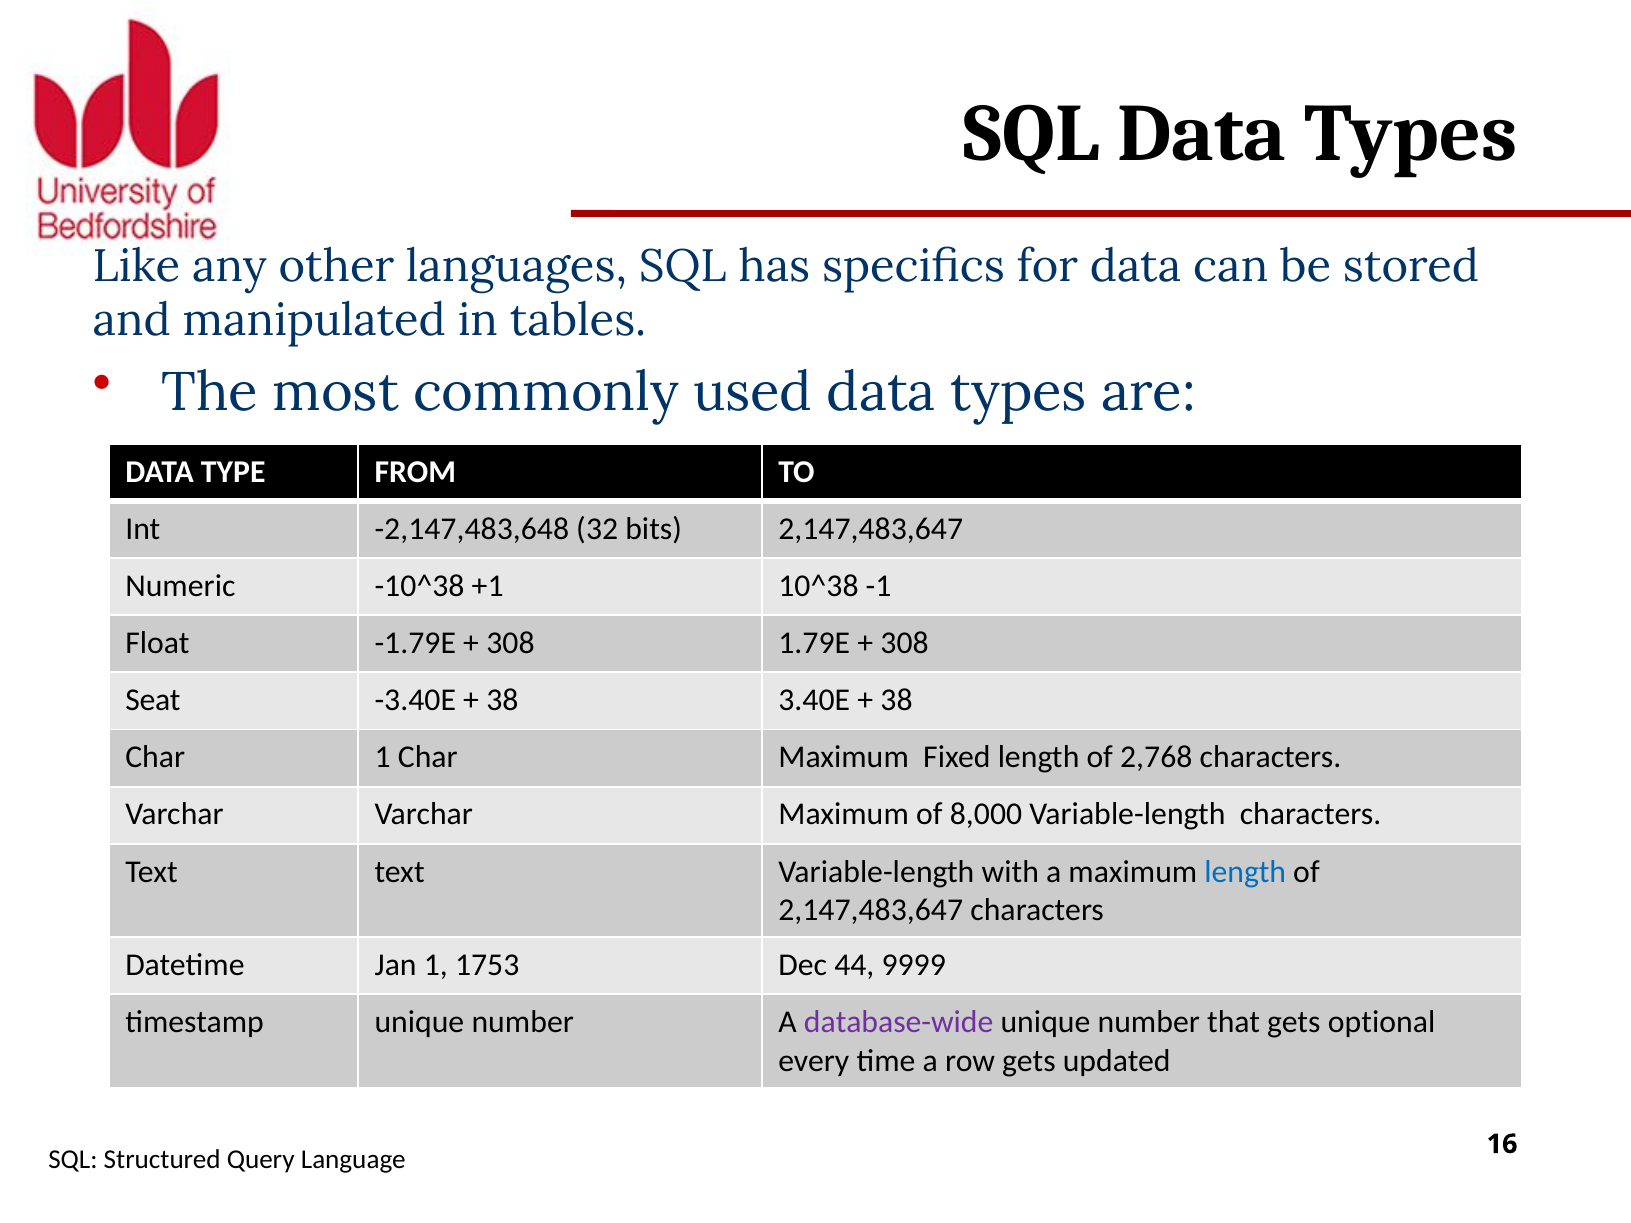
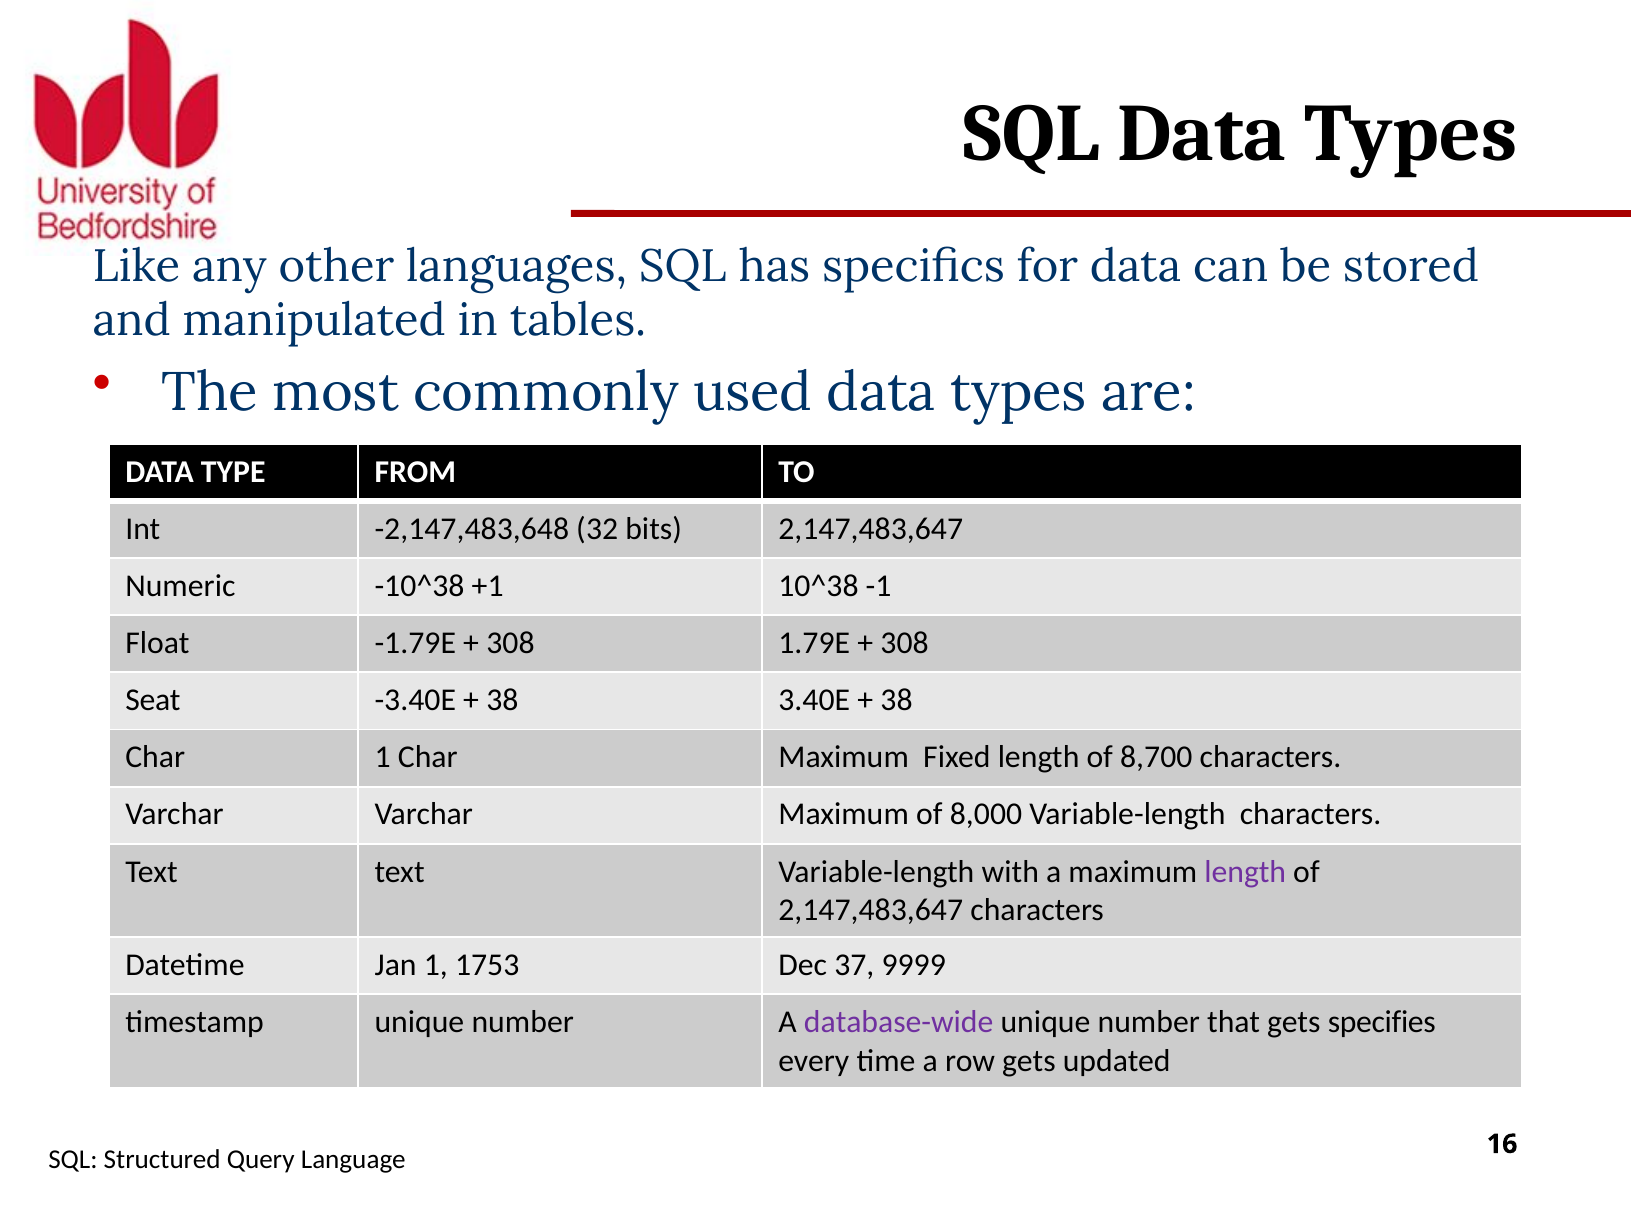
2,768: 2,768 -> 8,700 (1156, 758)
length colour: blue -> purple (1245, 872)
44: 44 -> 37 (854, 965)
optional: optional -> specifies (1382, 1023)
